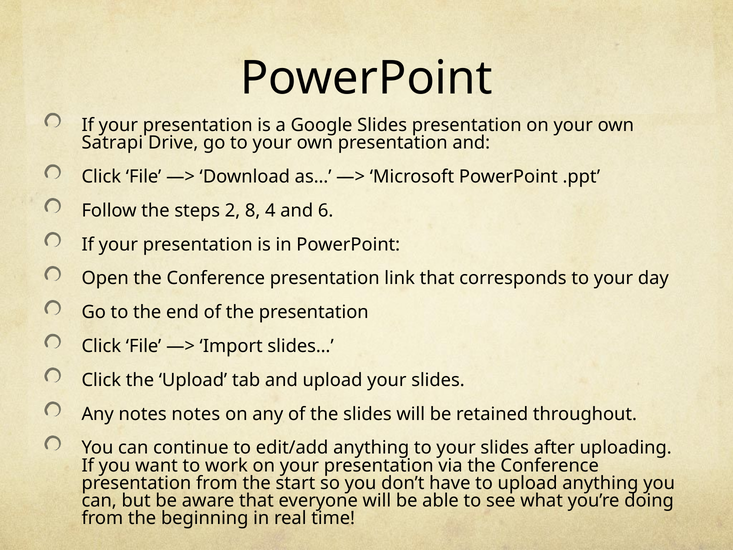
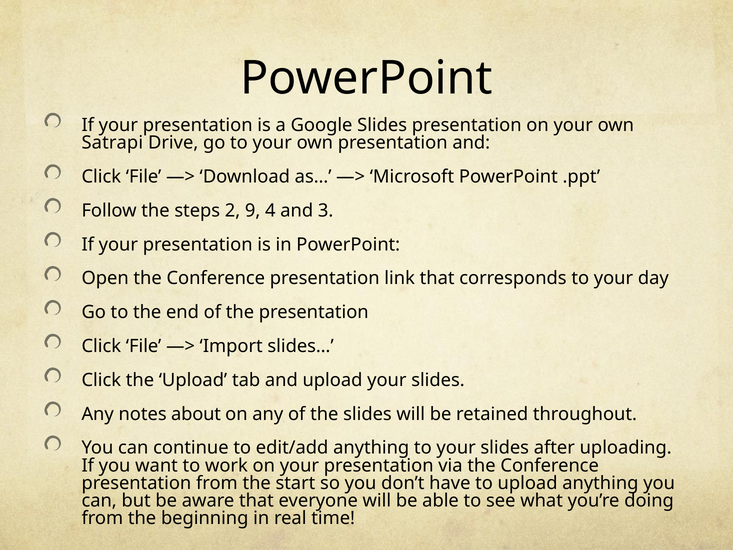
8: 8 -> 9 (253, 211)
6: 6 -> 3 (326, 211)
notes notes: notes -> about (196, 414)
